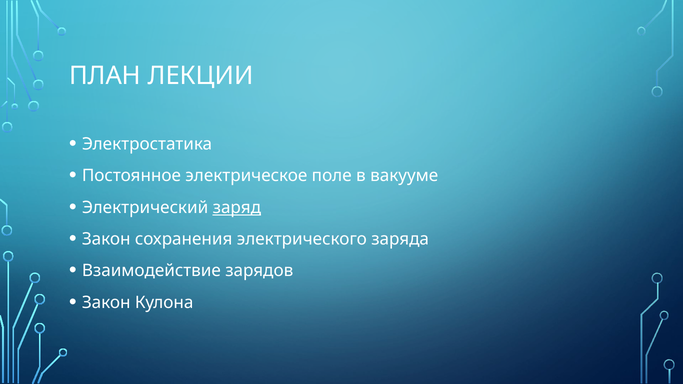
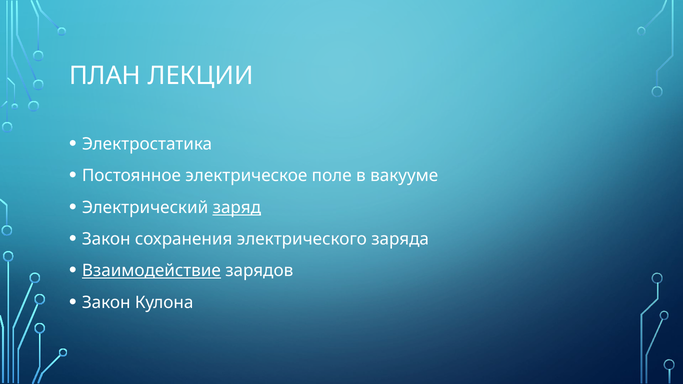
Взаимодействие underline: none -> present (151, 271)
